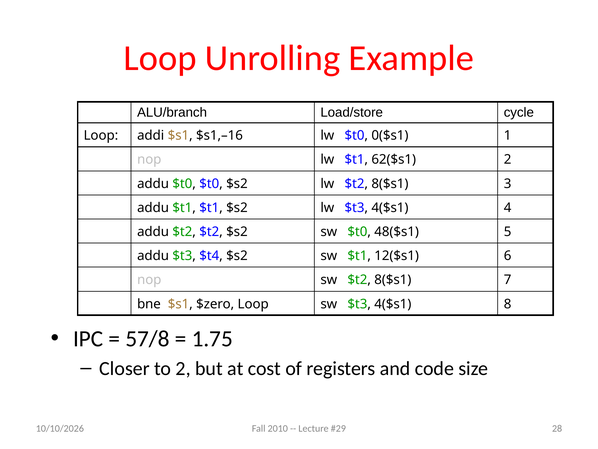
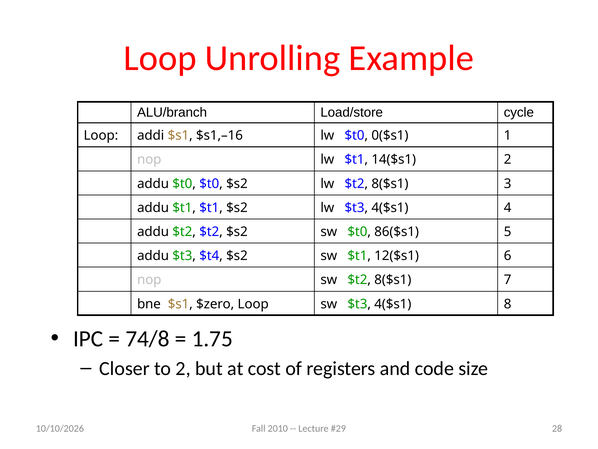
62($s1: 62($s1 -> 14($s1 (394, 159)
48($s1: 48($s1 -> 86($s1 (397, 232)
57/8: 57/8 -> 74/8 (147, 338)
